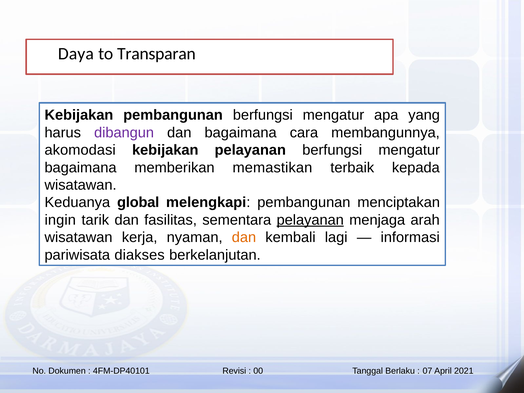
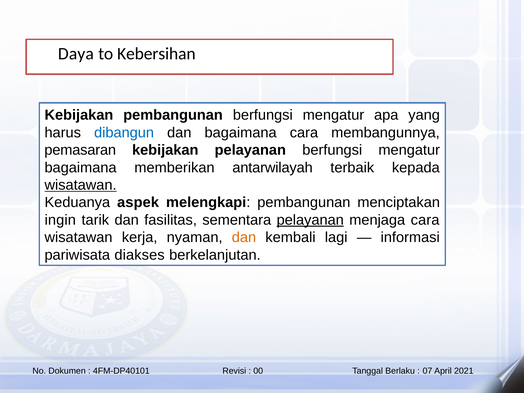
Transparan: Transparan -> Kebersihan (156, 54)
dibangun colour: purple -> blue (124, 133)
akomodasi: akomodasi -> pemasaran (80, 150)
memastikan: memastikan -> antarwilayah (273, 168)
wisatawan underline: none -> present (81, 185)
global: global -> aspek (138, 203)
menjaga arah: arah -> cara (425, 220)
